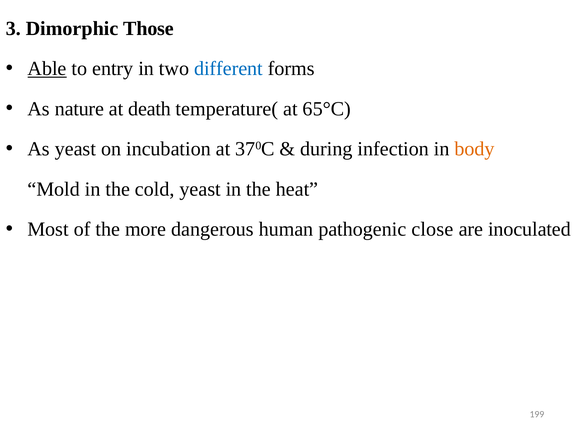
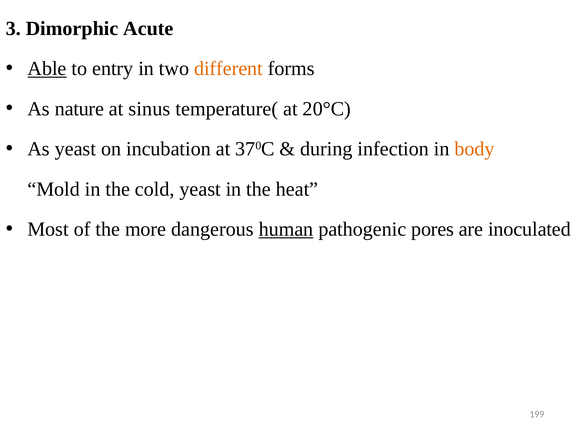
Those: Those -> Acute (148, 28)
different colour: blue -> orange (228, 69)
death: death -> sinus (149, 109)
65°C: 65°C -> 20°C (327, 109)
human underline: none -> present (286, 229)
close: close -> pores (433, 229)
